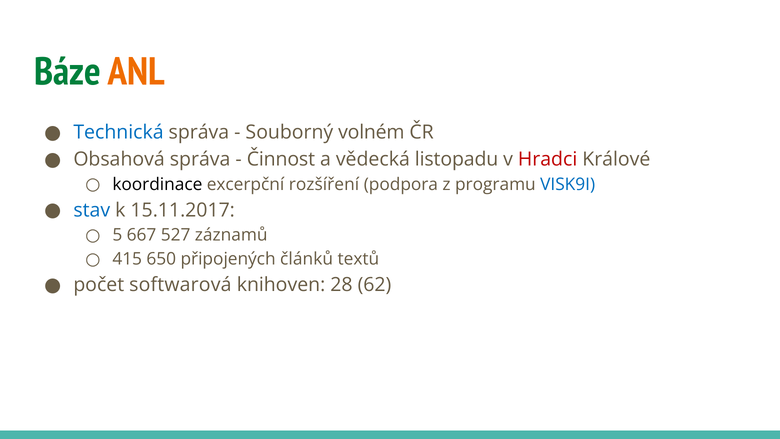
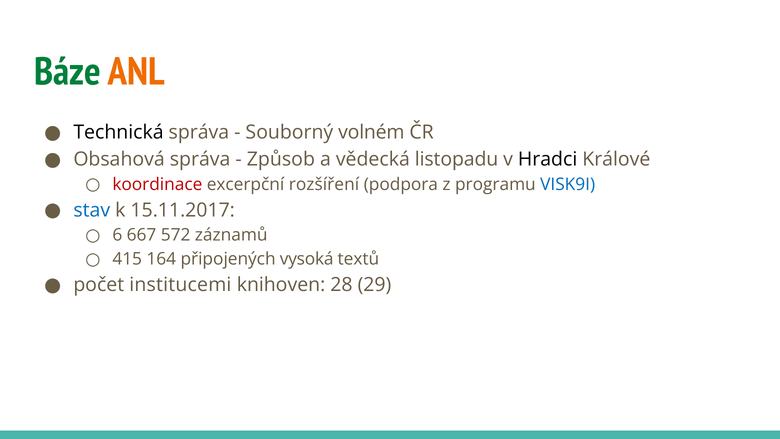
Technická colour: blue -> black (118, 132)
Činnost: Činnost -> Způsob (281, 159)
Hradci colour: red -> black (548, 159)
koordinace colour: black -> red (157, 184)
5: 5 -> 6 (117, 235)
527: 527 -> 572 (176, 235)
650: 650 -> 164 (161, 259)
článků: článků -> vysoká (307, 259)
softwarová: softwarová -> institucemi (180, 285)
62: 62 -> 29 (374, 285)
